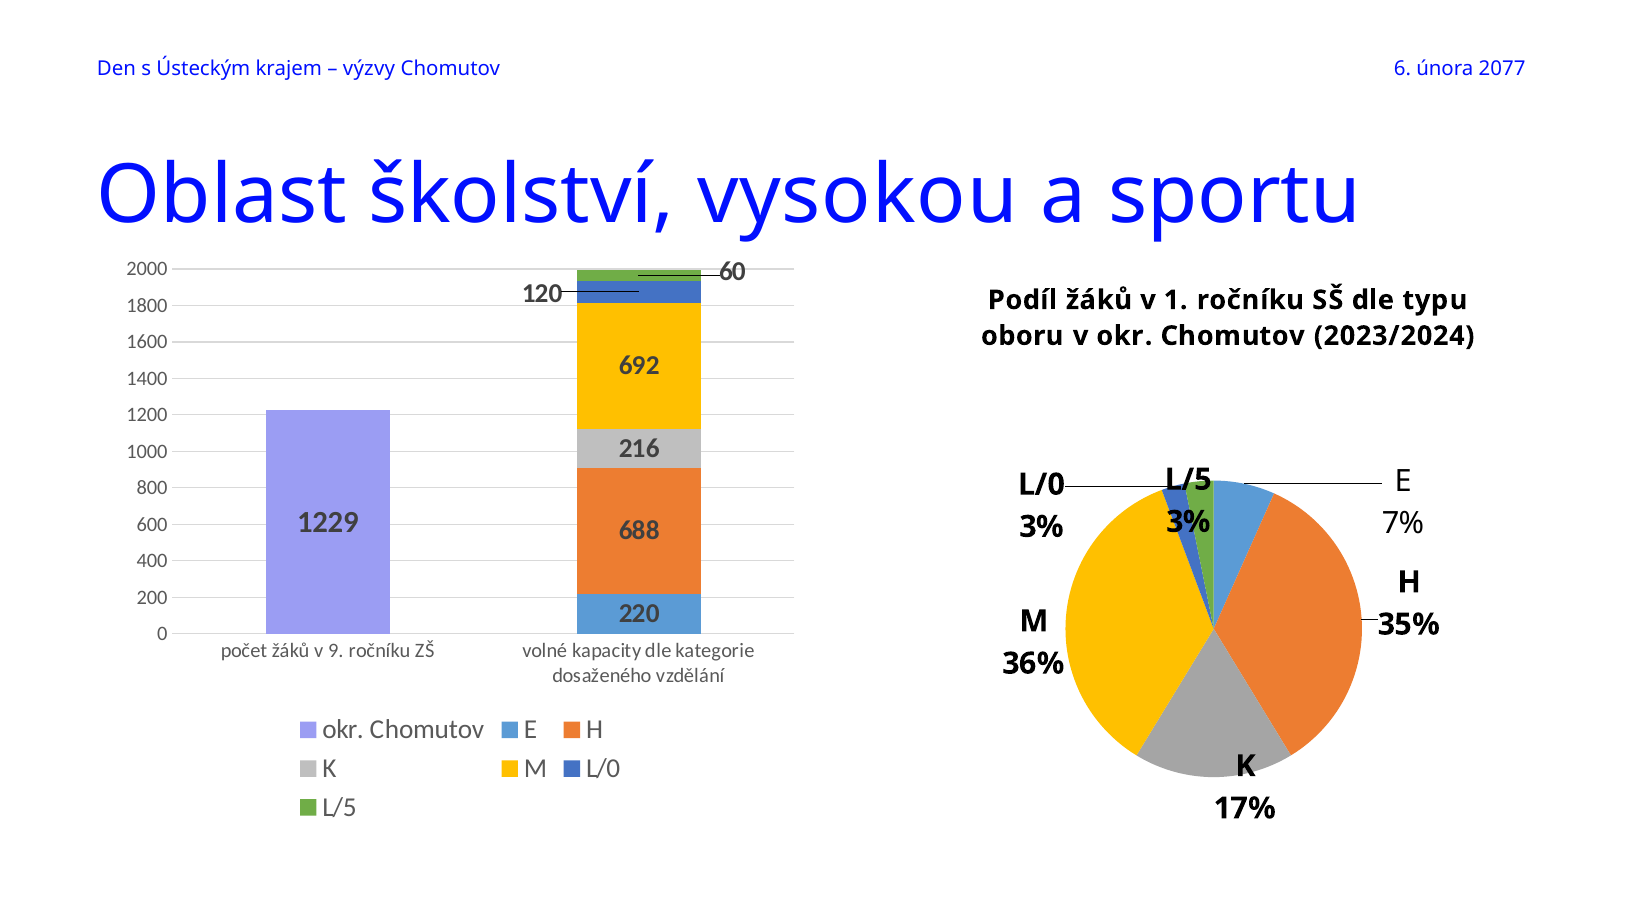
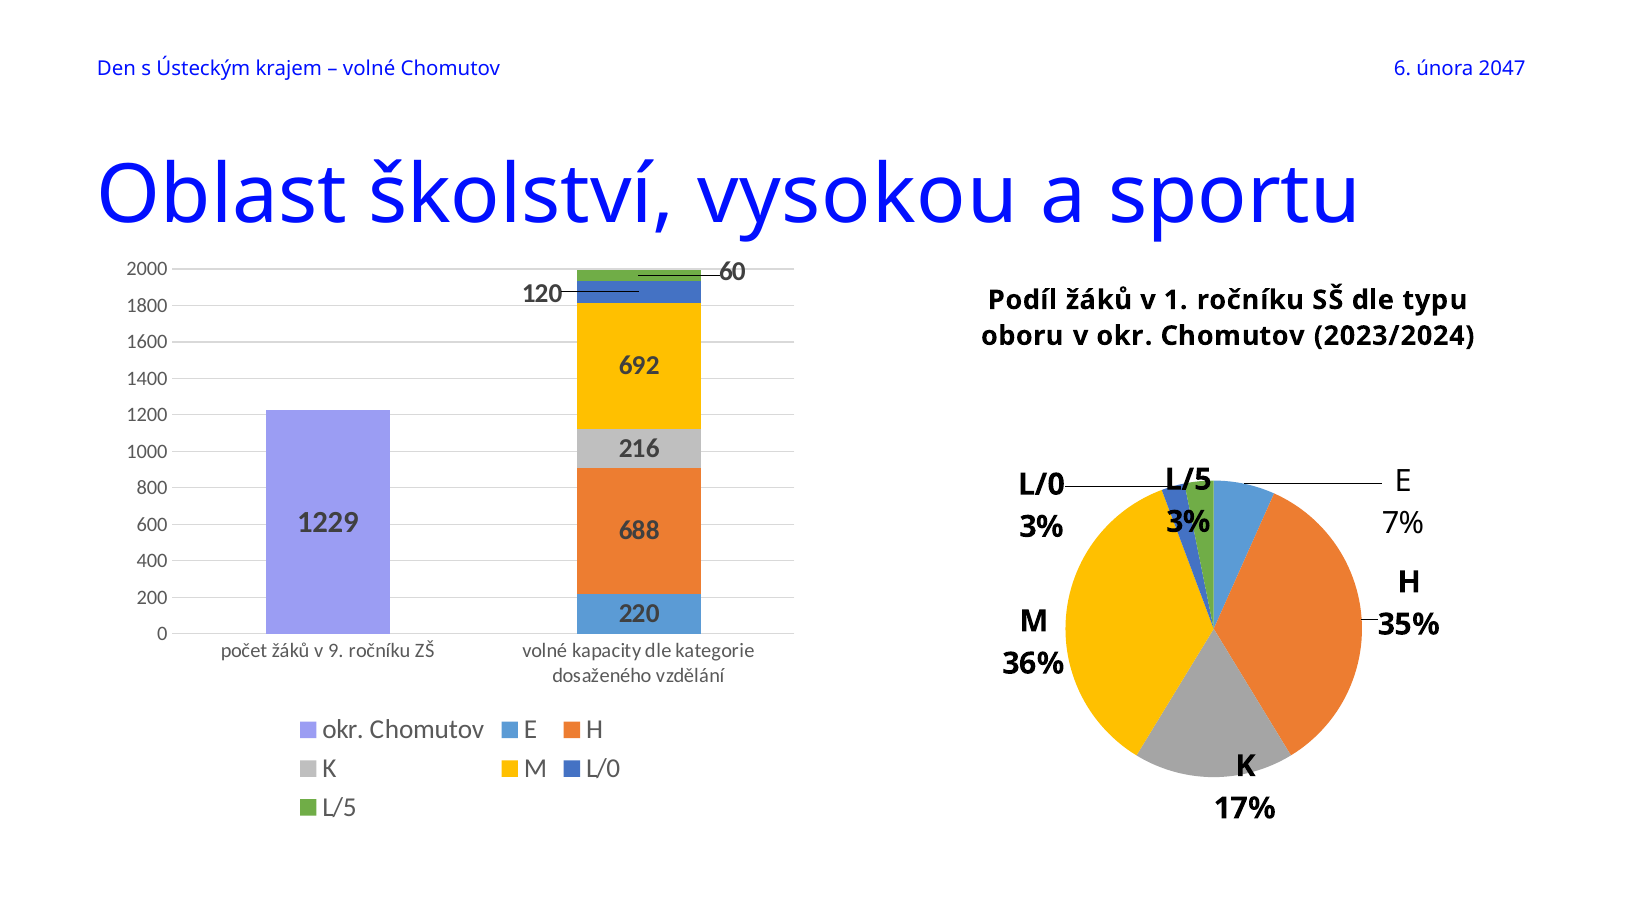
výzvy: výzvy -> volné (369, 69)
2077: 2077 -> 2047 (1502, 69)
